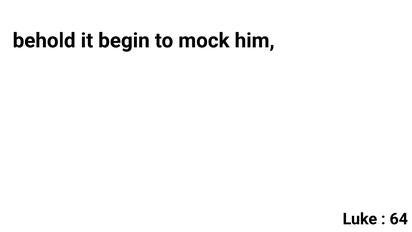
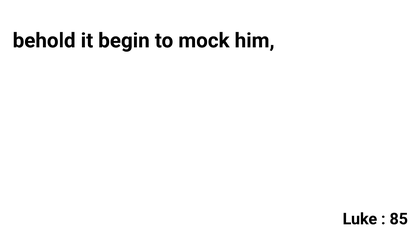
64: 64 -> 85 (399, 219)
